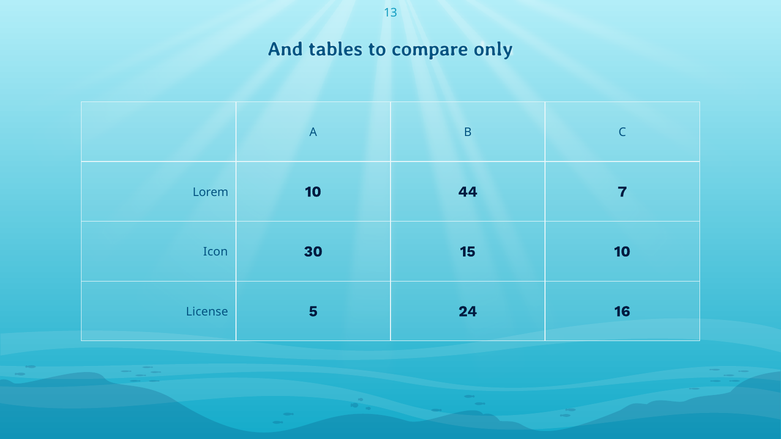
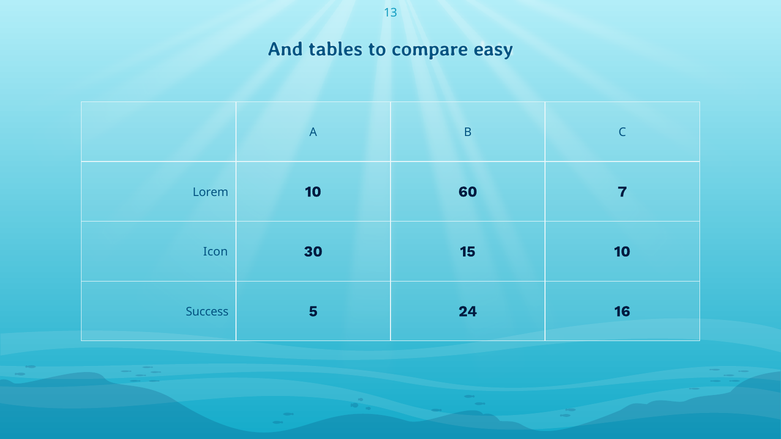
only: only -> easy (494, 49)
44: 44 -> 60 (468, 192)
License: License -> Success (207, 312)
